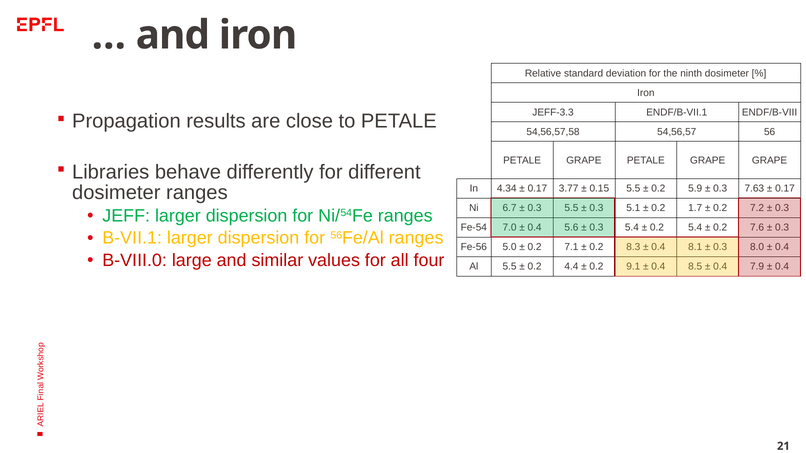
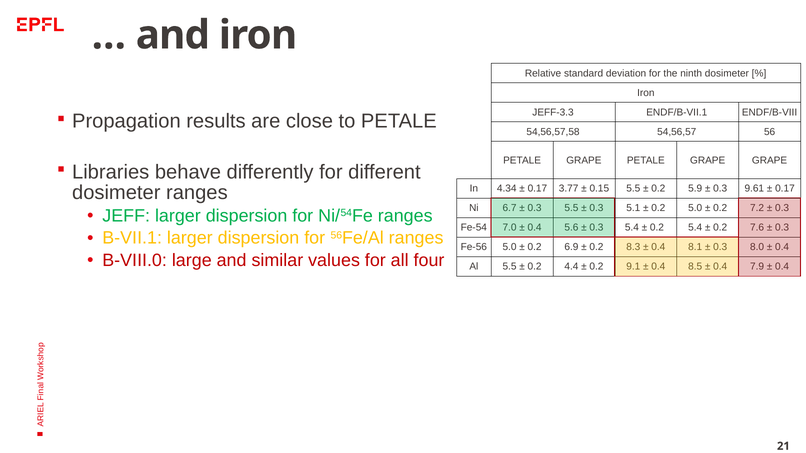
7.63: 7.63 -> 9.61 (754, 189)
0.2 1.7: 1.7 -> 5.0 (695, 208)
7.1: 7.1 -> 6.9 (571, 247)
